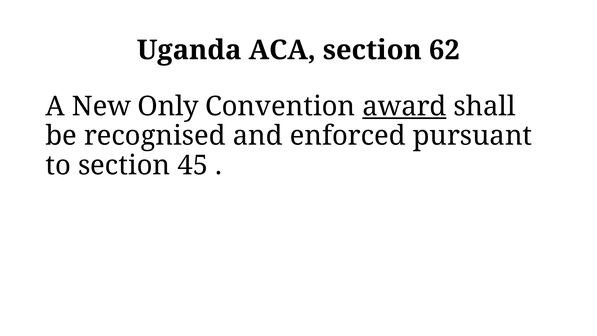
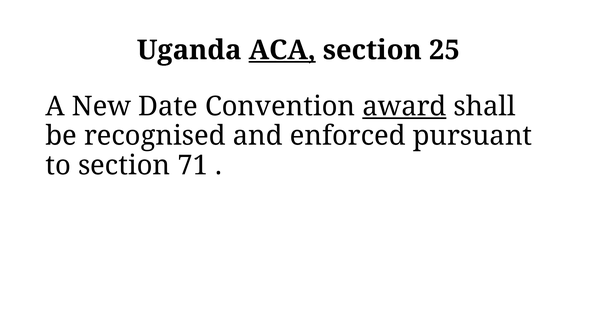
ACA underline: none -> present (282, 50)
62: 62 -> 25 (444, 50)
Only: Only -> Date (168, 106)
45: 45 -> 71 (193, 165)
